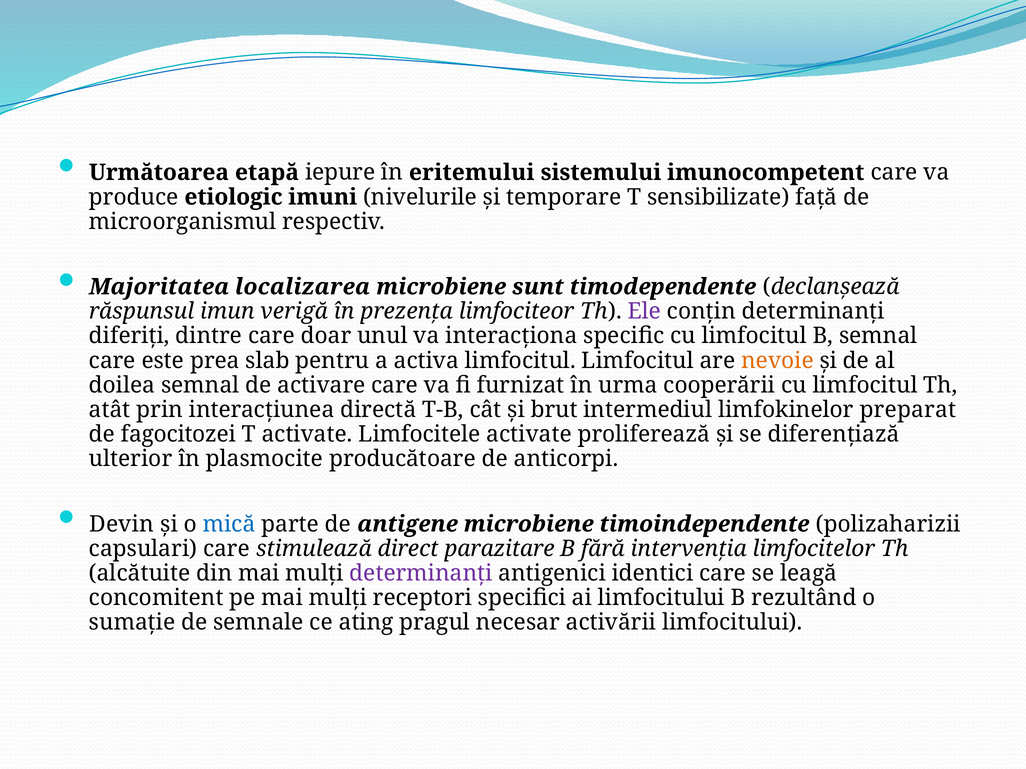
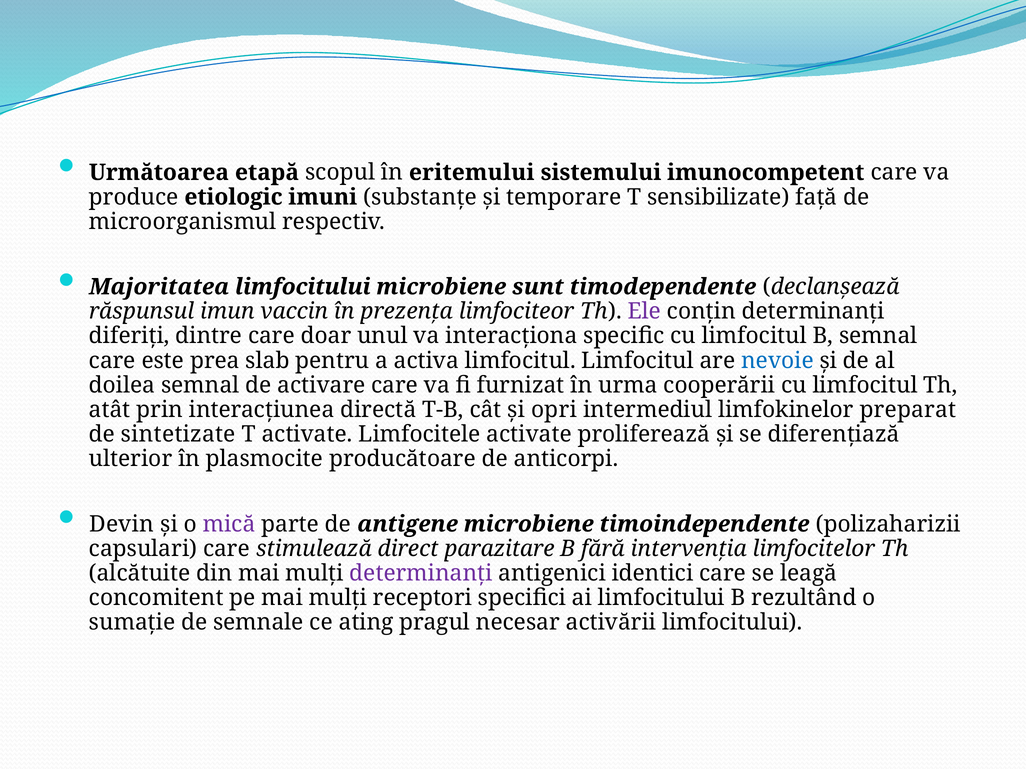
iepure: iepure -> scopul (340, 173)
nivelurile: nivelurile -> substanţe (420, 197)
Majoritatea localizarea: localizarea -> limfocitului (303, 287)
verigă: verigă -> vaccin (294, 312)
nevoie colour: orange -> blue (777, 361)
brut: brut -> opri (554, 410)
fagocitozei: fagocitozei -> sintetizate (178, 435)
mică colour: blue -> purple (229, 524)
